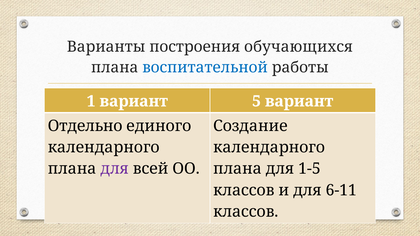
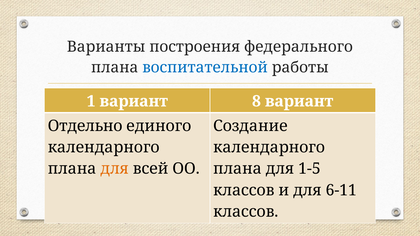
обучающихся: обучающихся -> федерального (299, 47)
5: 5 -> 8 (256, 101)
для colour: purple -> orange (115, 169)
